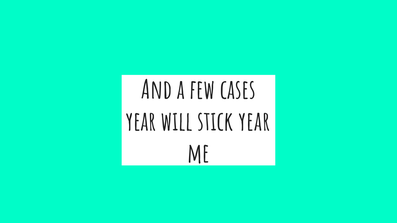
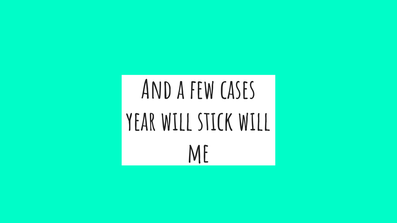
stick year: year -> will (254, 122)
